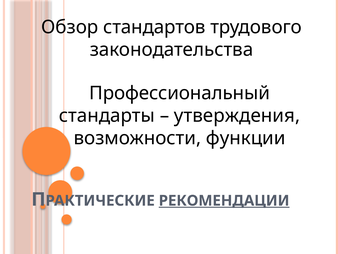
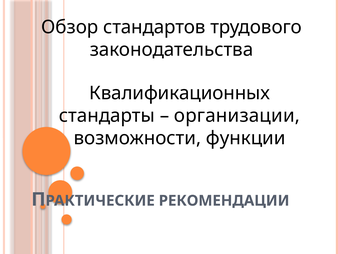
Профессиональный: Профессиональный -> Квалификационных (180, 93)
утверждения: утверждения -> организации (237, 115)
РЕКОМЕНДАЦИИ underline: present -> none (224, 200)
